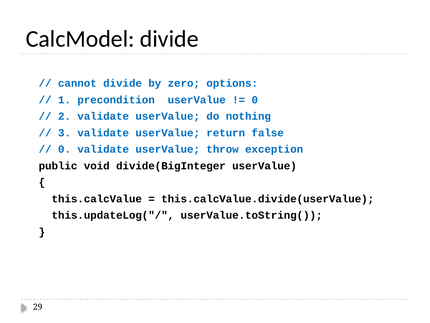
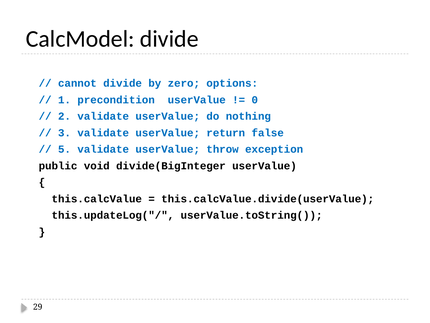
0: 0 -> 5 (64, 149)
